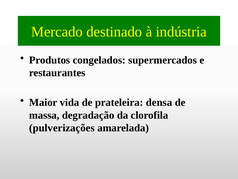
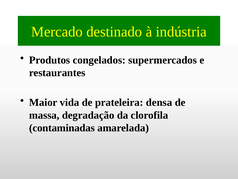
pulverizações: pulverizações -> contaminadas (62, 128)
